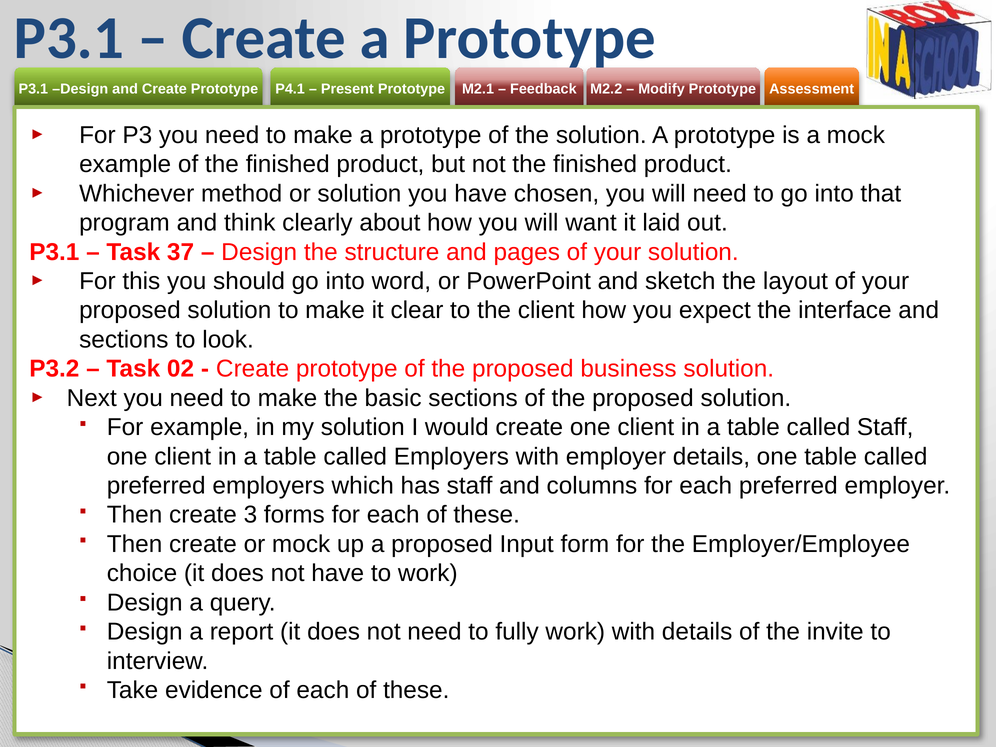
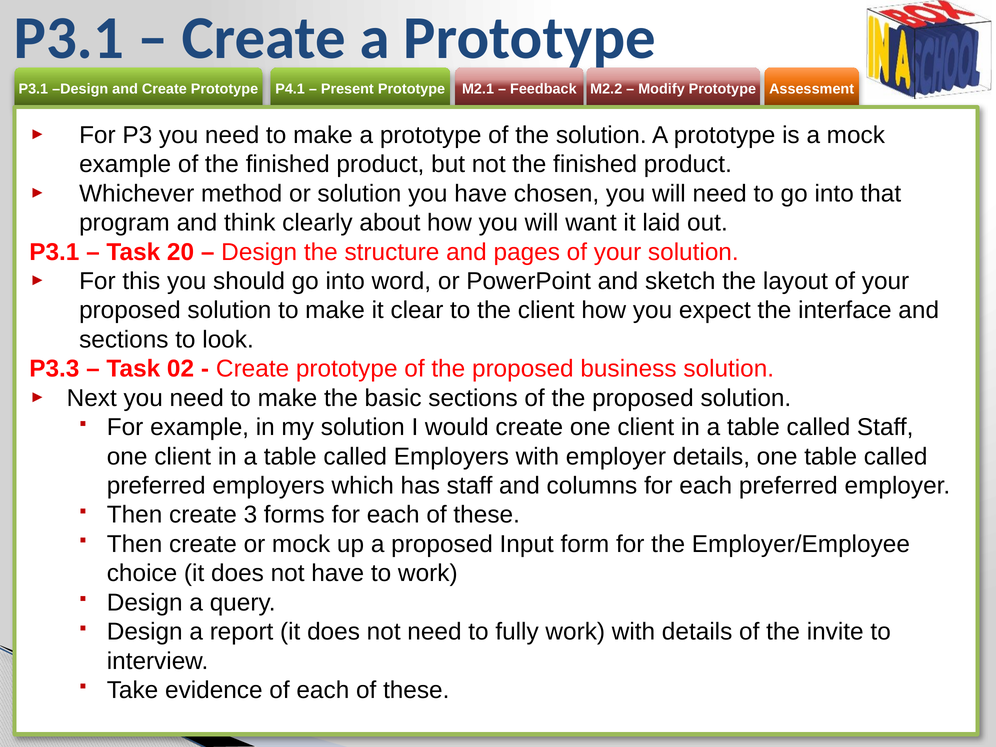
37: 37 -> 20 (181, 252)
P3.2: P3.2 -> P3.3 (54, 369)
